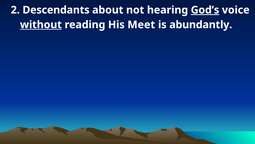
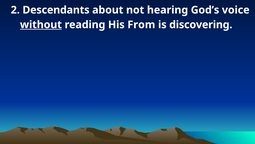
God’s underline: present -> none (205, 10)
Meet: Meet -> From (141, 25)
abundantly: abundantly -> discovering (201, 25)
